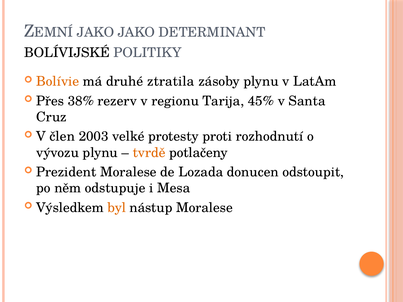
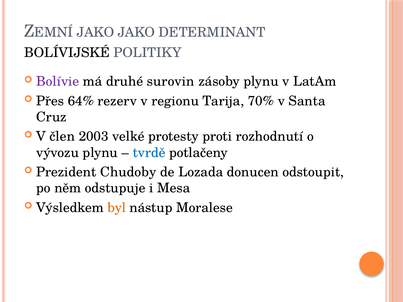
Bolívie colour: orange -> purple (58, 82)
ztratila: ztratila -> surovin (171, 82)
38%: 38% -> 64% (81, 101)
45%: 45% -> 70% (261, 101)
tvrdě colour: orange -> blue (149, 153)
Prezident Moralese: Moralese -> Chudoby (128, 172)
